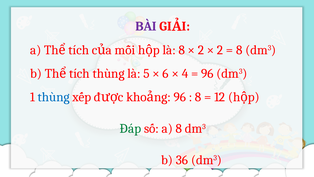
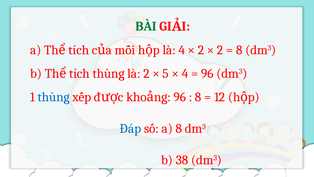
BÀI colour: purple -> green (146, 26)
8: 8 -> 4 (182, 50)
là 5: 5 -> 2 (146, 73)
6: 6 -> 5 (166, 73)
Đáp colour: green -> blue (130, 128)
36: 36 -> 38 (182, 160)
